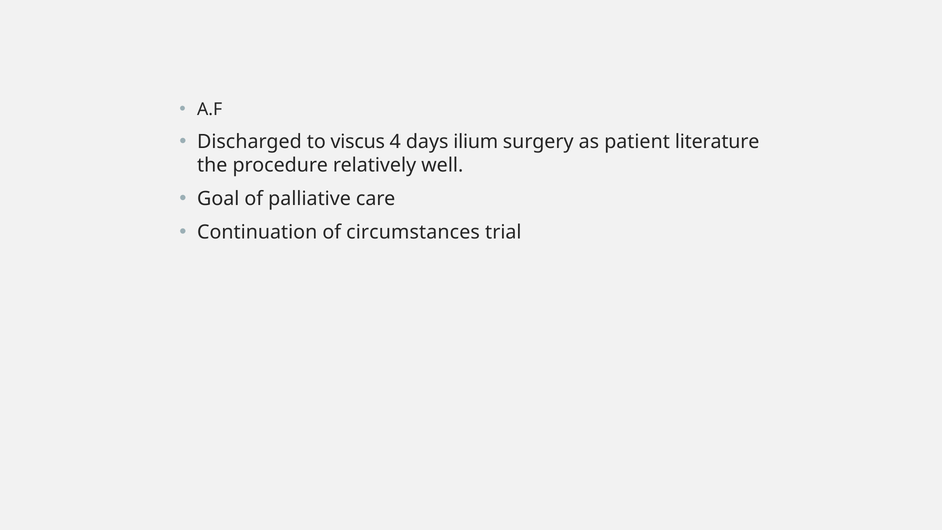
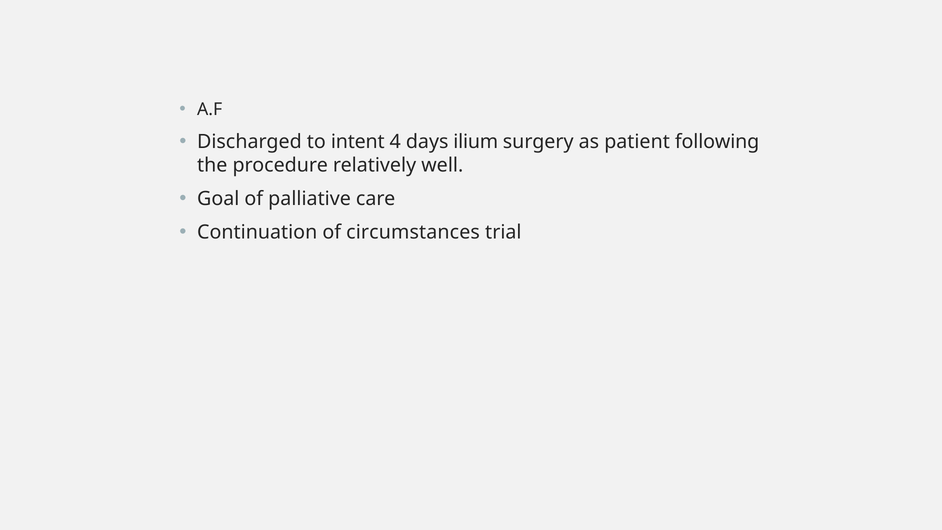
viscus: viscus -> intent (358, 142)
literature: literature -> following (717, 142)
